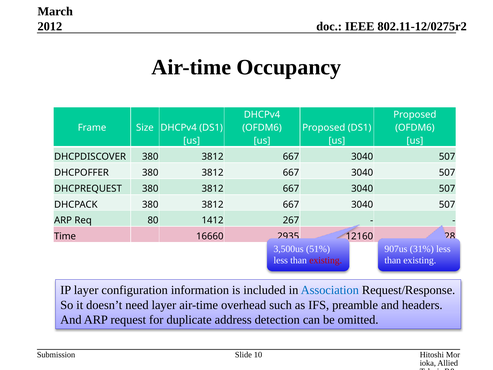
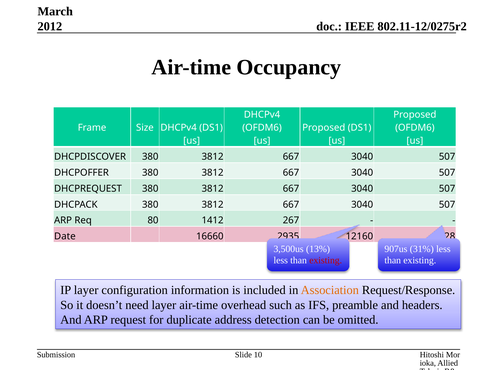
Time: Time -> Date (65, 236)
51%: 51% -> 13% (318, 249)
Association colour: blue -> orange (330, 290)
